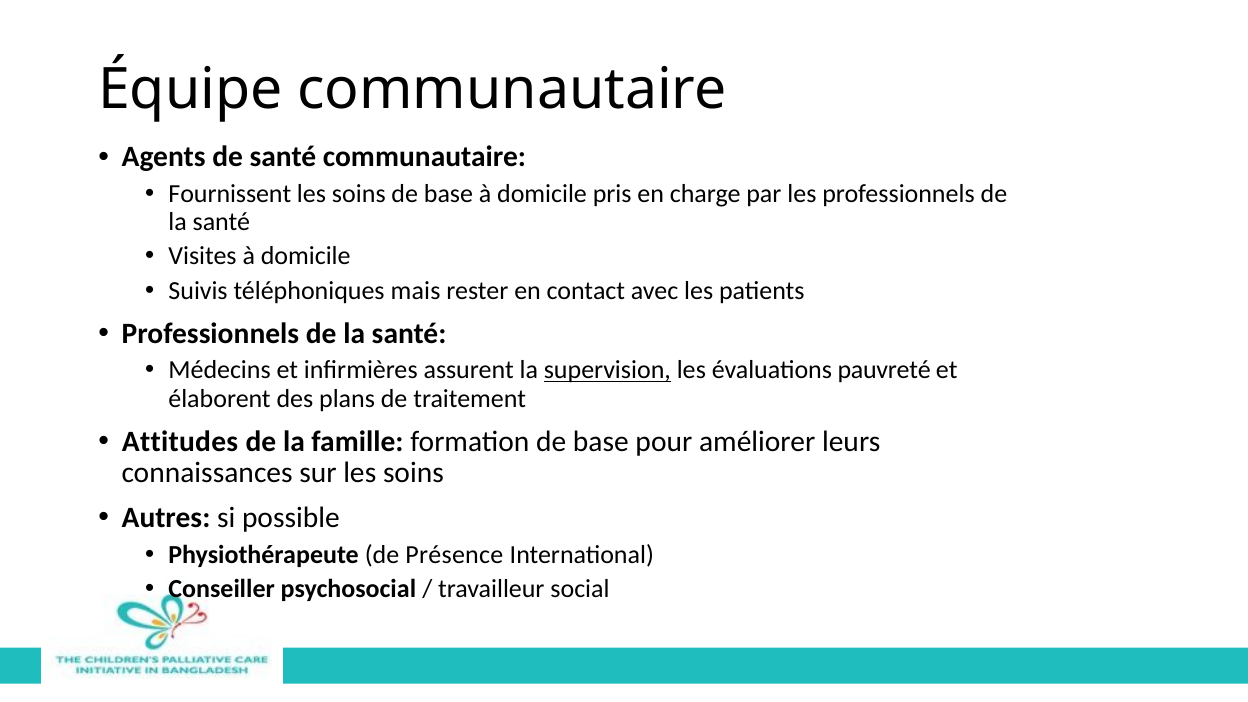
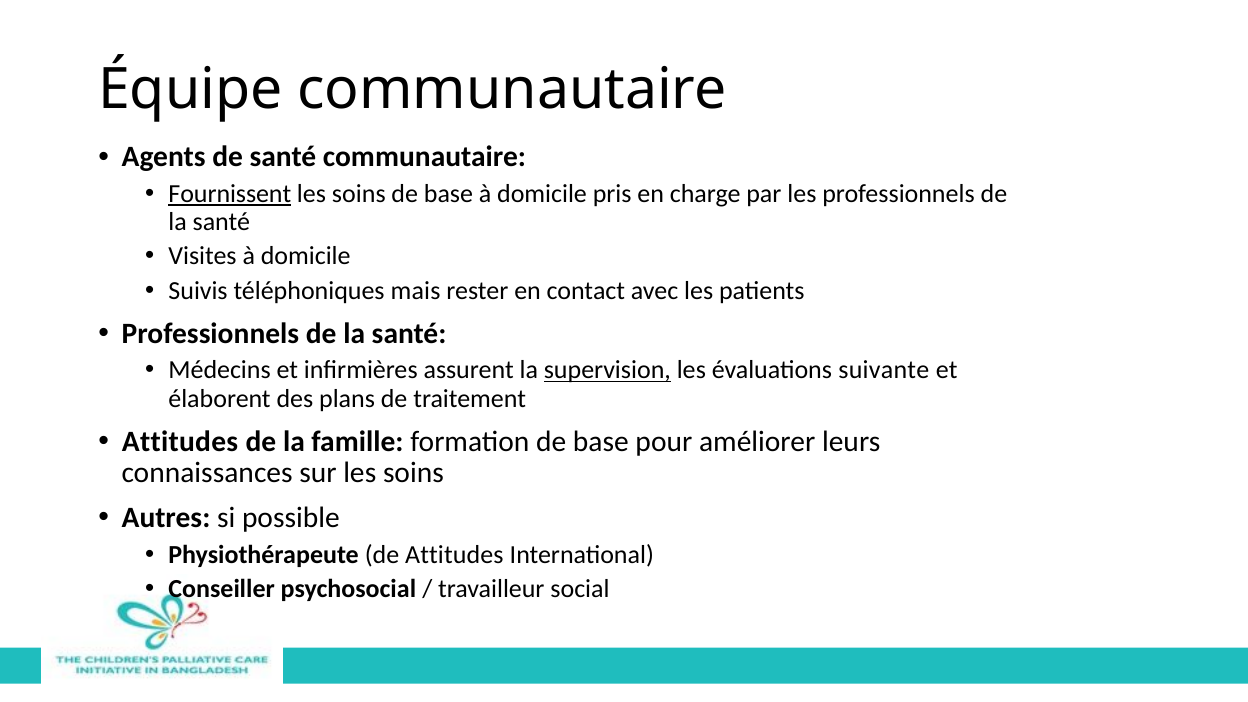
Fournissent underline: none -> present (230, 194)
pauvreté: pauvreté -> suivante (884, 370)
de Présence: Présence -> Attitudes (454, 555)
